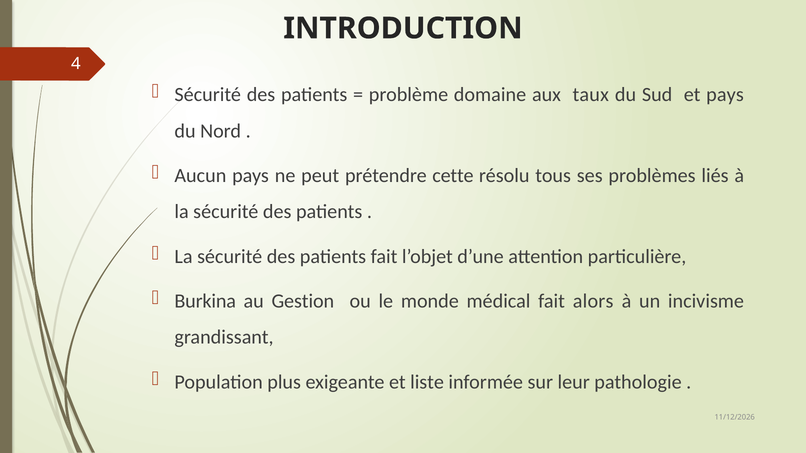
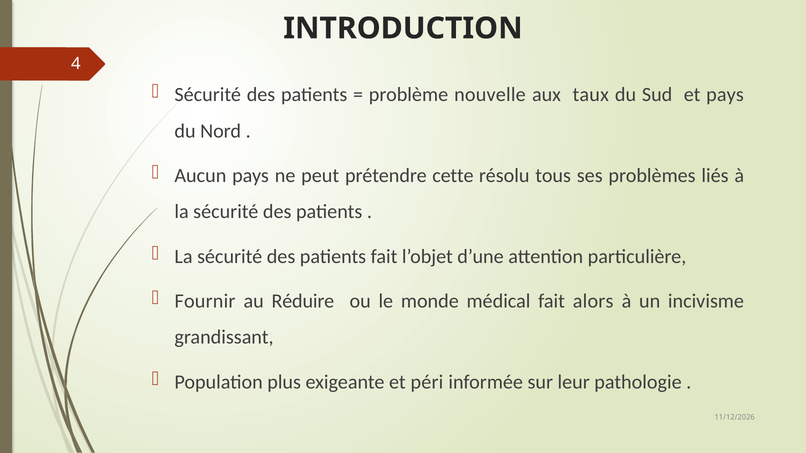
domaine: domaine -> nouvelle (490, 95)
Burkina: Burkina -> Fournir (205, 301)
Gestion: Gestion -> Réduire (303, 301)
liste: liste -> péri (427, 382)
